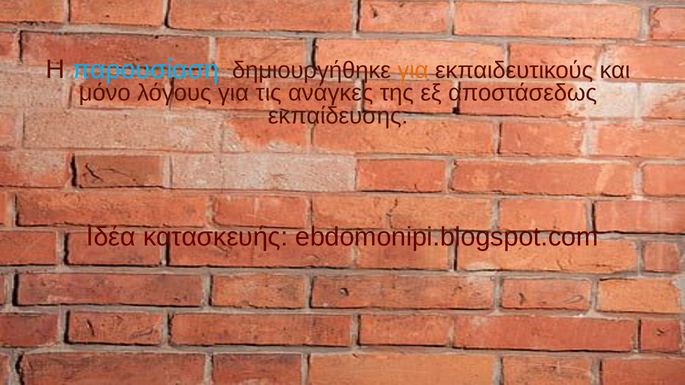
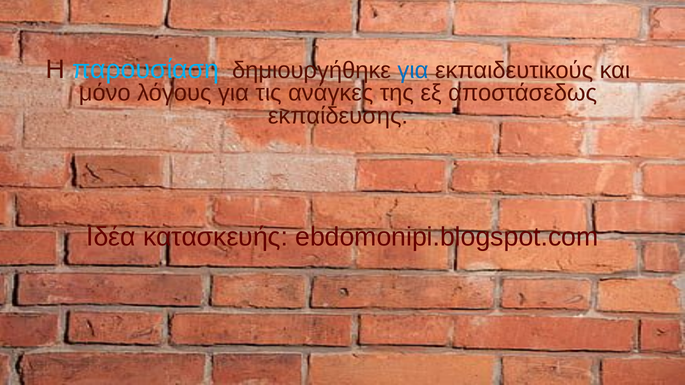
για colour: orange -> blue (413, 70)
